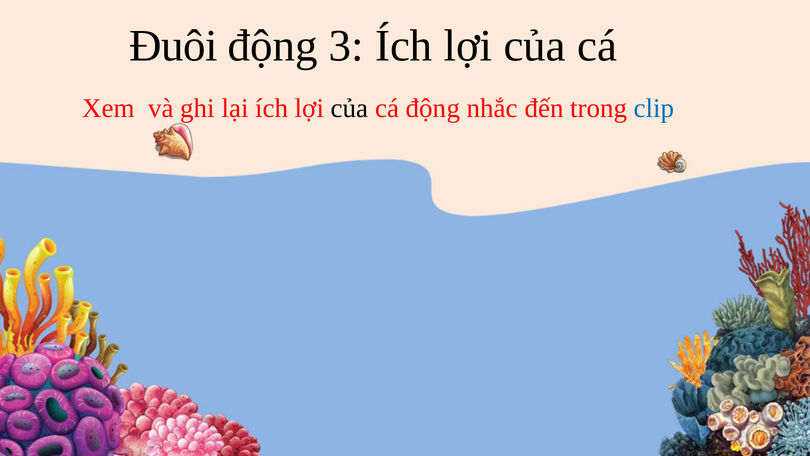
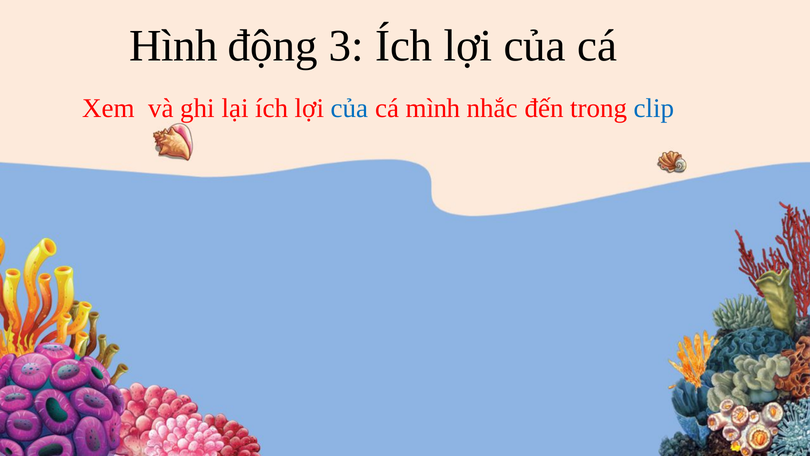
Đuôi: Đuôi -> Hình (173, 46)
của colour: black -> blue (350, 108)
cá động: động -> mình (433, 108)
